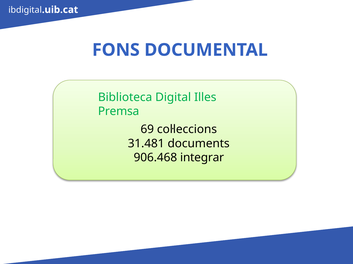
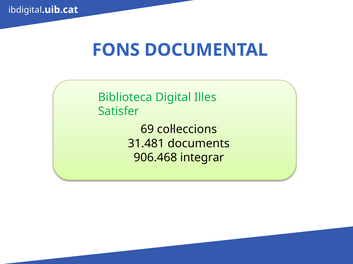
Premsa: Premsa -> Satisfer (119, 112)
